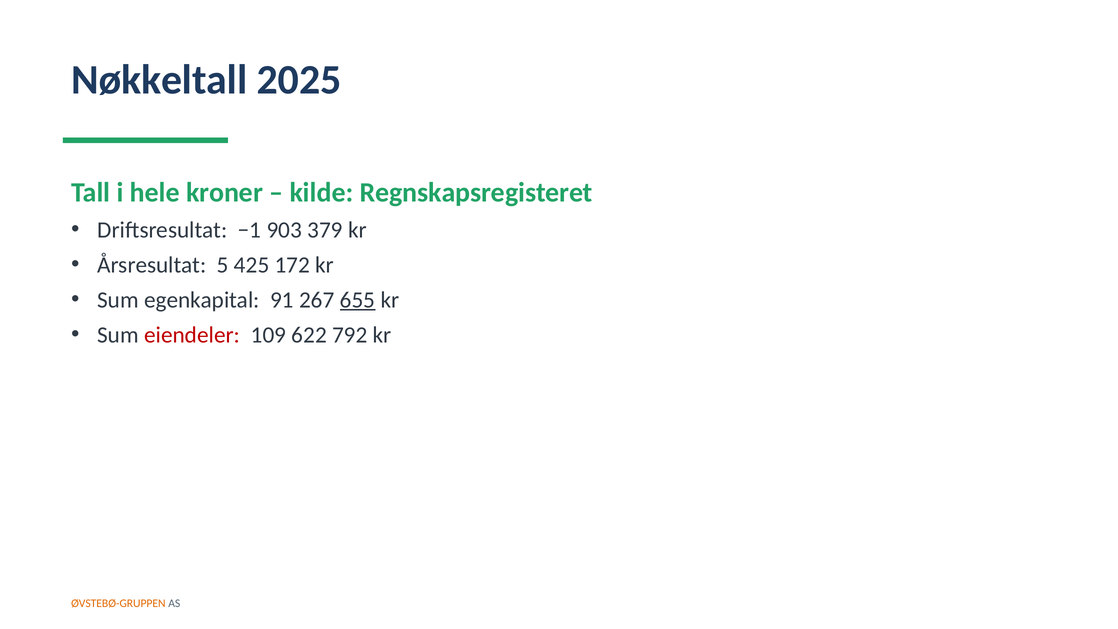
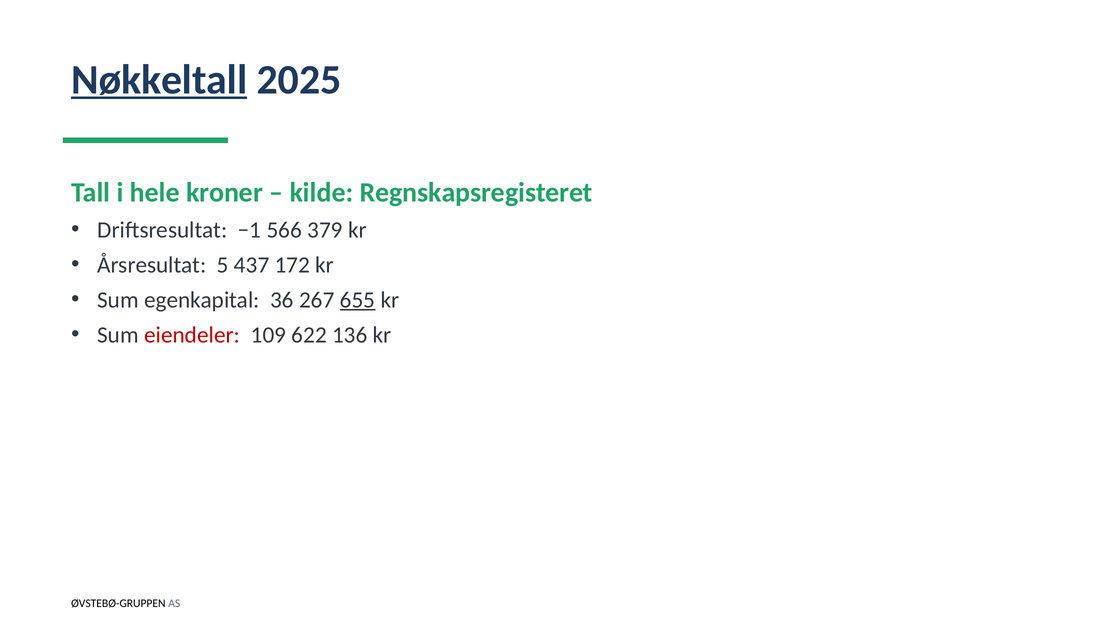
Nøkkeltall underline: none -> present (159, 80)
903: 903 -> 566 (284, 230)
425: 425 -> 437 (252, 265)
91: 91 -> 36 (282, 300)
792: 792 -> 136 (350, 335)
ØVSTEBØ-GRUPPEN colour: orange -> black (118, 603)
